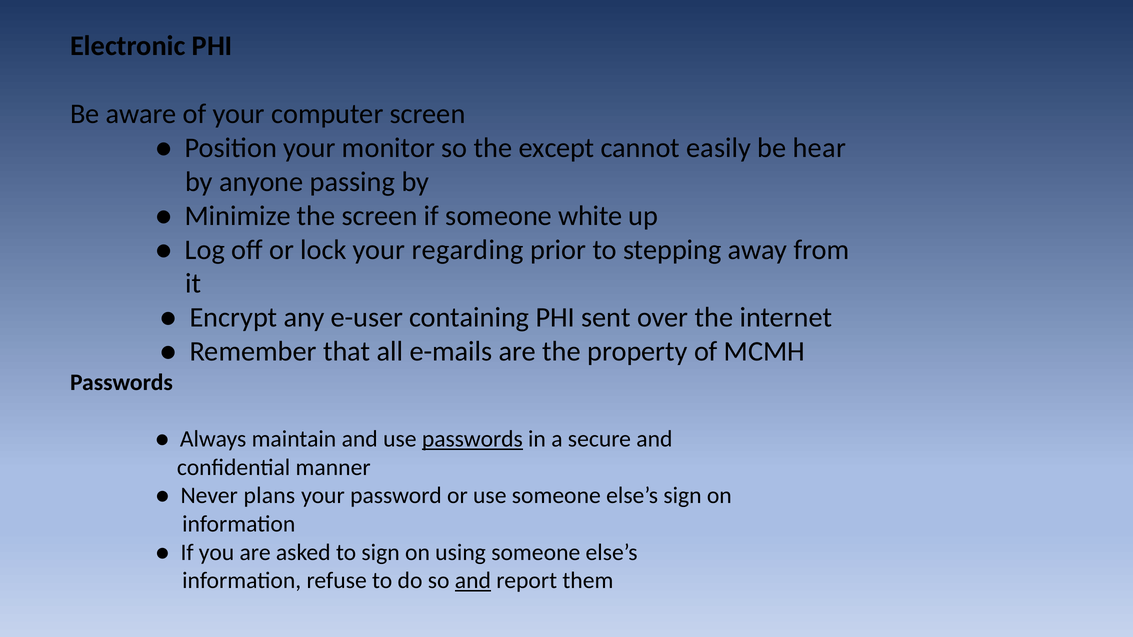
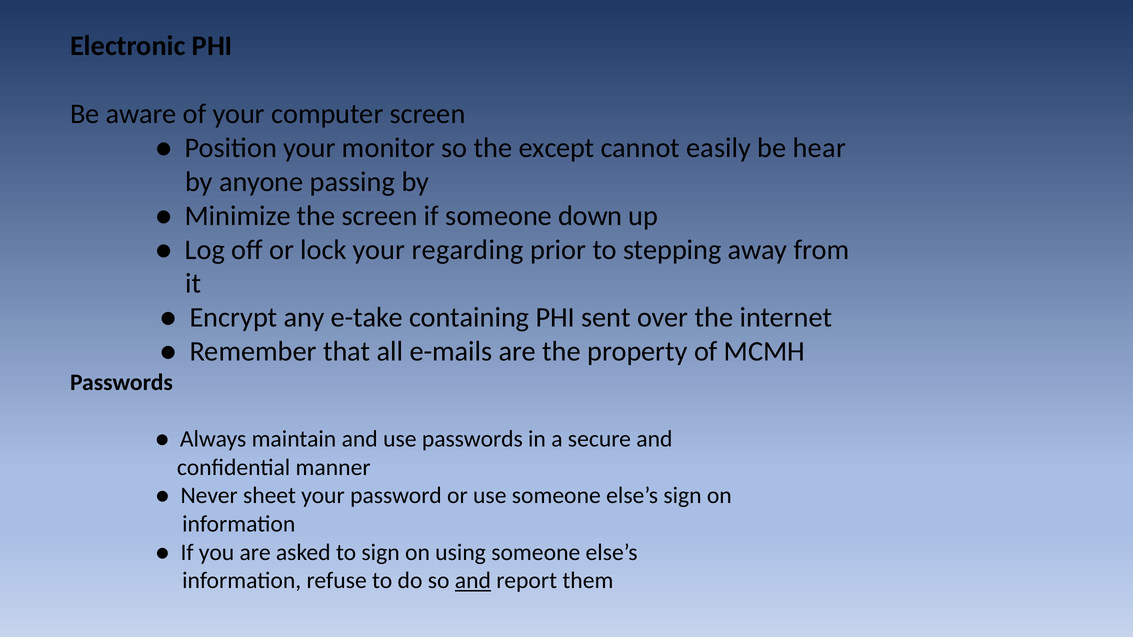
white: white -> down (590, 216)
e-user: e-user -> e-take (367, 318)
passwords underline: present -> none (472, 439)
plans: plans -> sheet (270, 496)
